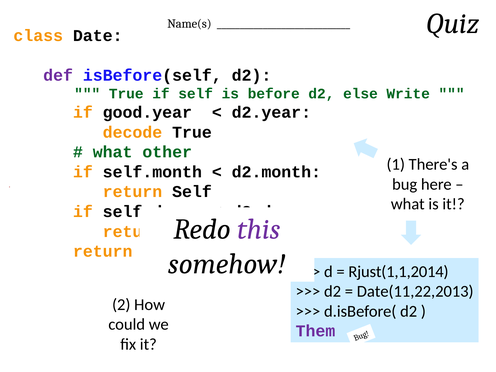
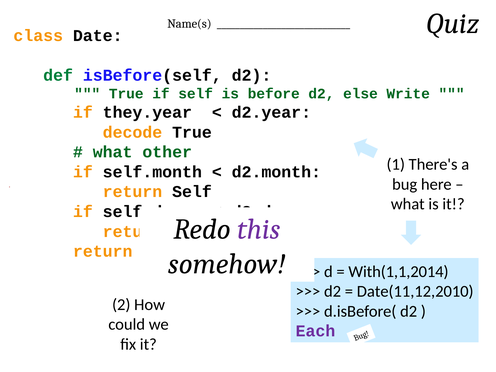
def colour: purple -> green (58, 75)
good.year: good.year -> they.year (147, 113)
Rjust(1,1,2014: Rjust(1,1,2014 -> With(1,1,2014 (398, 272)
Date(11,22,2013: Date(11,22,2013 -> Date(11,12,2010 (415, 291)
Them: Them -> Each (315, 331)
